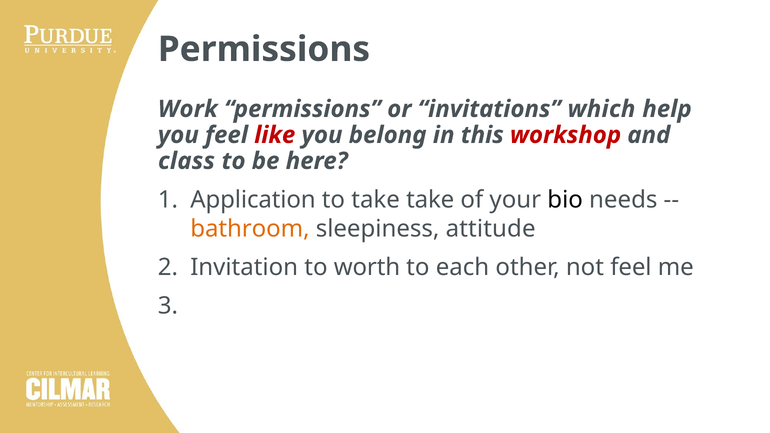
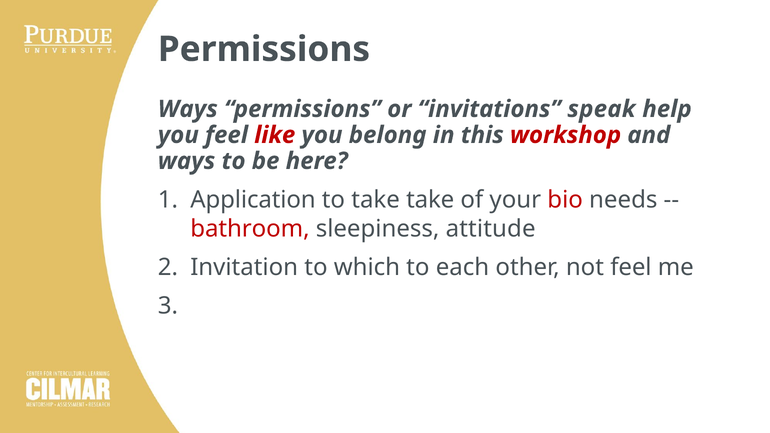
Work: Work -> Ways (188, 109)
which: which -> speak (601, 109)
class: class -> ways (187, 161)
bio colour: black -> red (565, 200)
bathroom colour: orange -> red (250, 229)
worth: worth -> which (367, 267)
